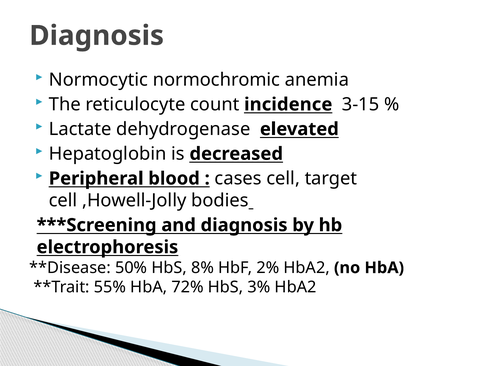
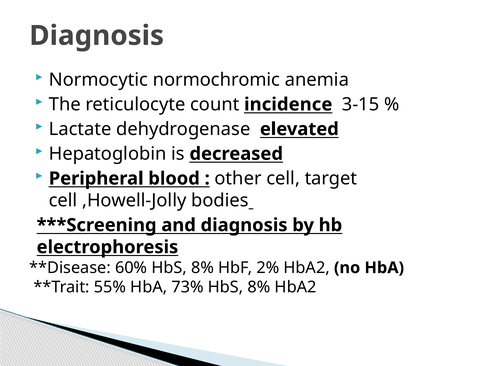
cases: cases -> other (238, 179)
50%: 50% -> 60% (131, 268)
72%: 72% -> 73% (188, 288)
3%: 3% -> 8% (259, 288)
